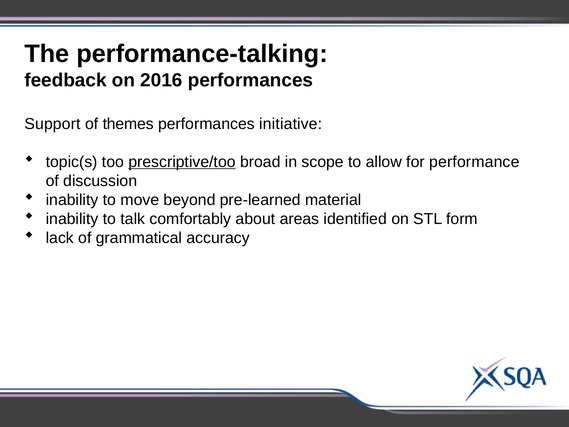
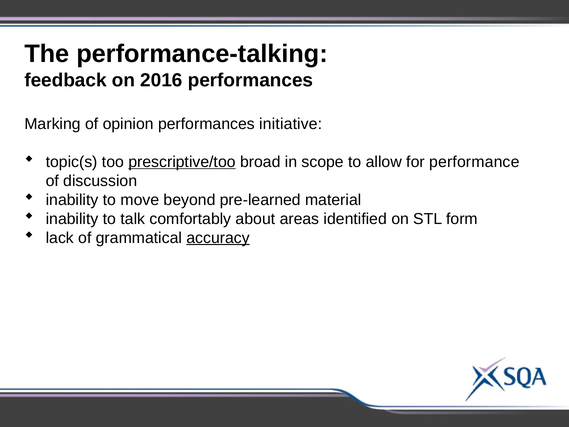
Support: Support -> Marking (53, 124)
themes: themes -> opinion (128, 124)
accuracy underline: none -> present (218, 238)
